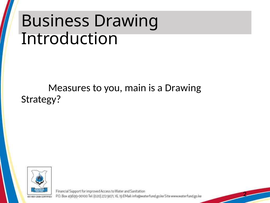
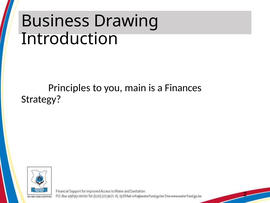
Measures: Measures -> Principles (69, 88)
a Drawing: Drawing -> Finances (183, 88)
